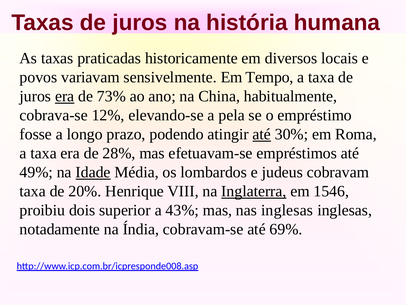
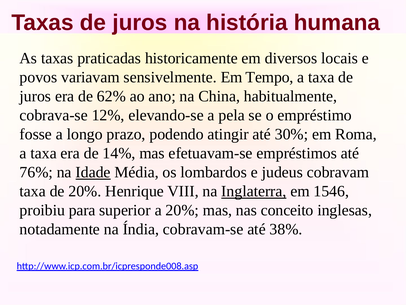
era underline: present -> none (65, 96)
73%: 73% -> 62% (111, 96)
até underline: present -> none (262, 134)
28%: 28% -> 14% (119, 153)
49%: 49% -> 76% (36, 172)
dois: dois -> para (82, 210)
a 43%: 43% -> 20% (182, 210)
nas inglesas: inglesas -> conceito (287, 210)
69%: 69% -> 38% (286, 229)
